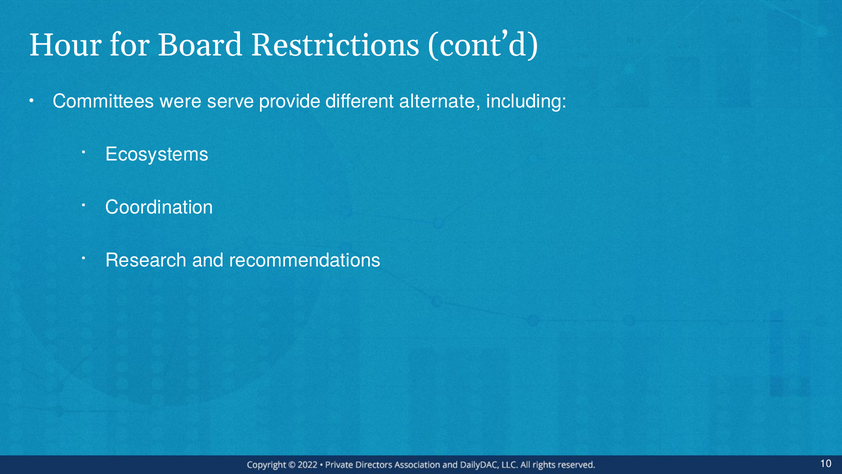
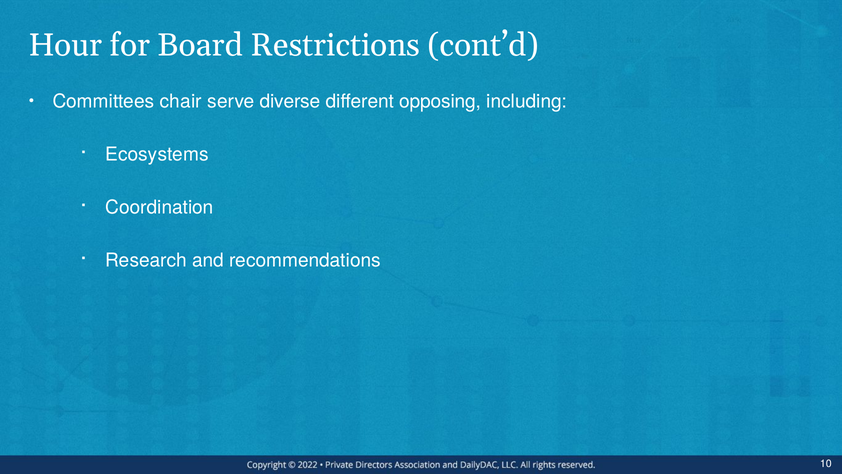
were: were -> chair (181, 101)
provide: provide -> diverse (290, 101)
alternate: alternate -> opposing (440, 101)
